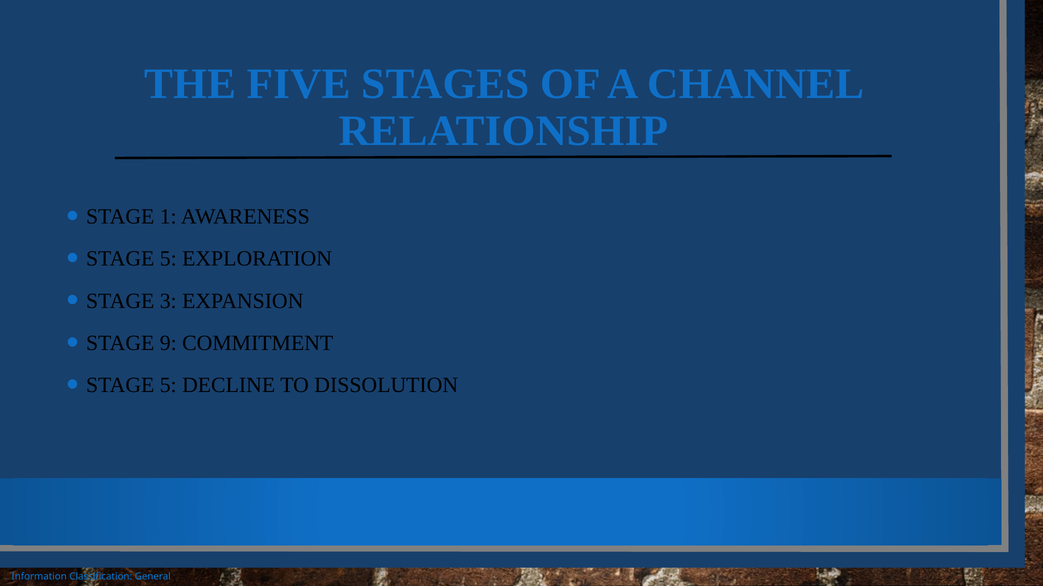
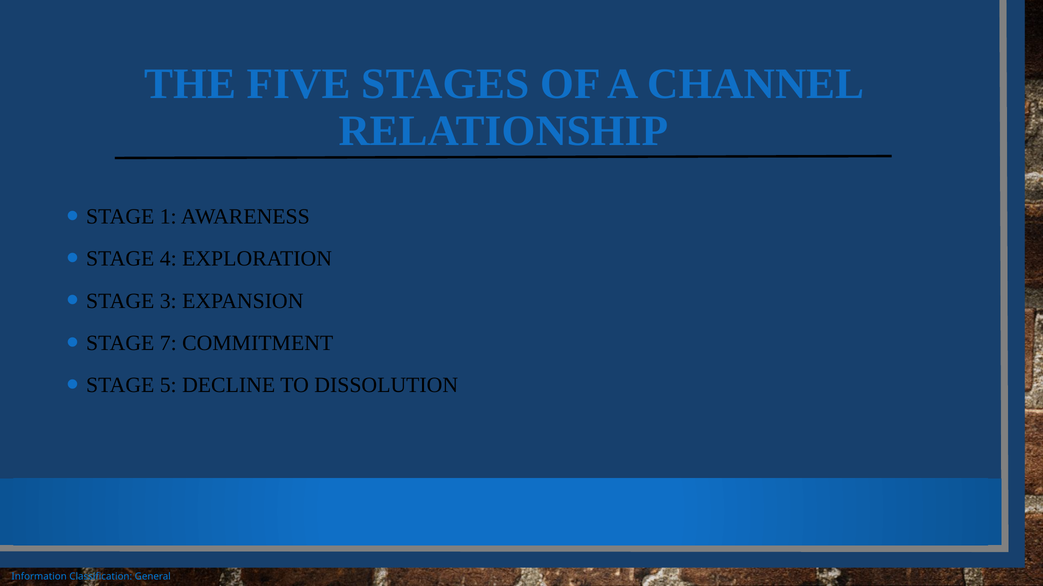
5: 5 -> 4 (168, 259)
9: 9 -> 7 (168, 343)
